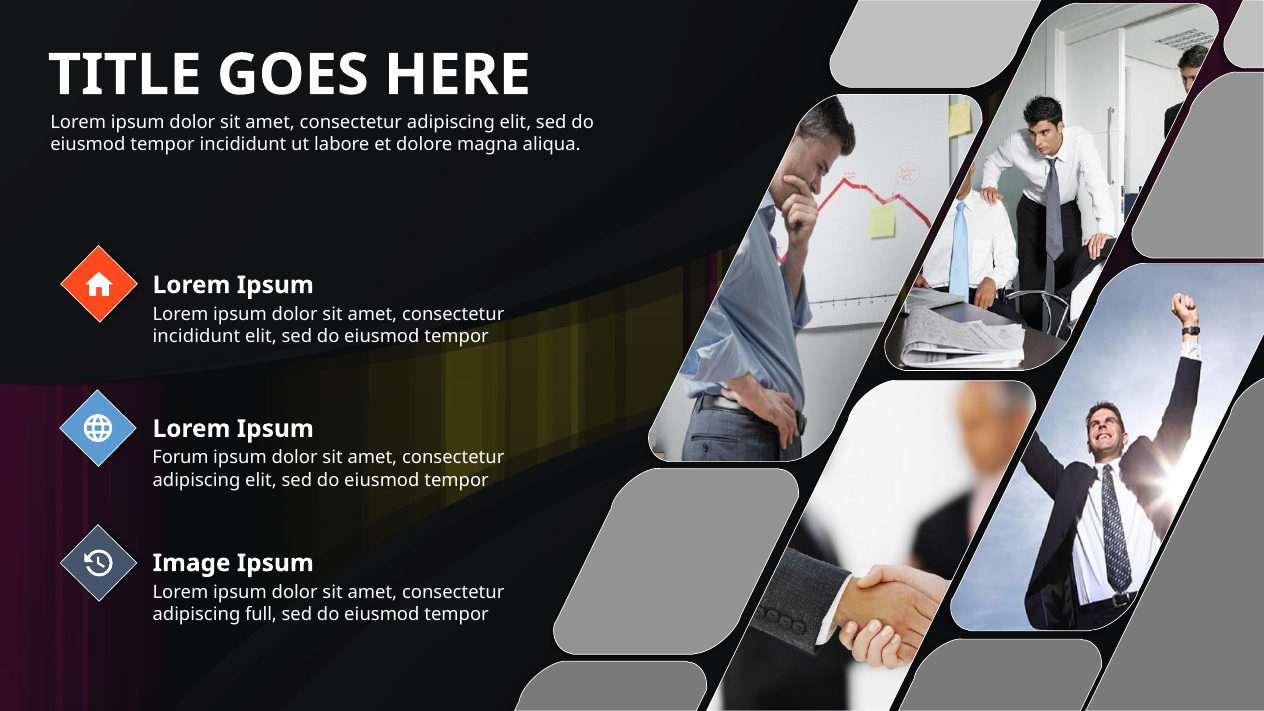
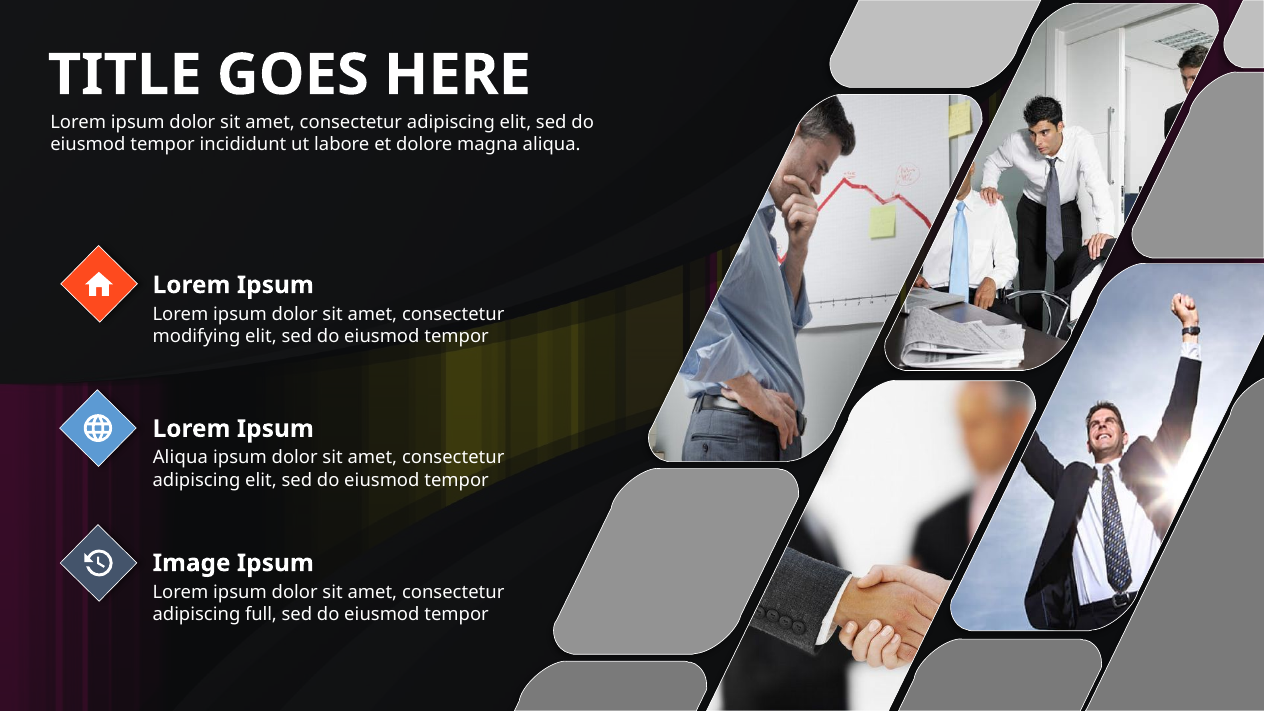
incididunt: incididunt -> modifying (196, 336)
Forum: Forum -> Aliqua (180, 458)
